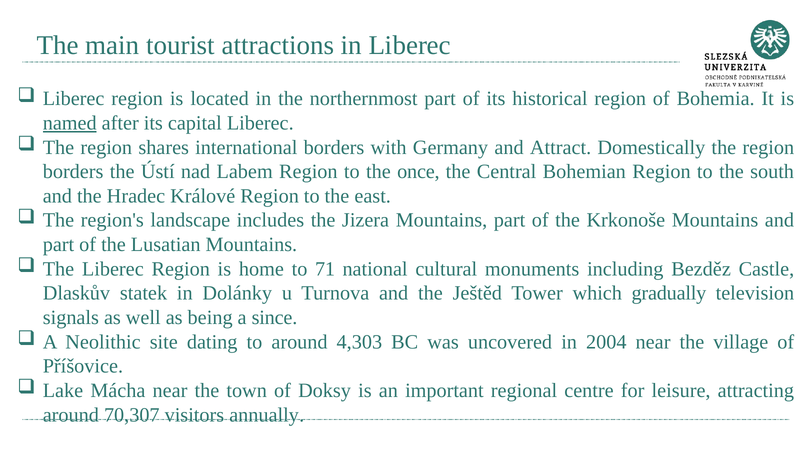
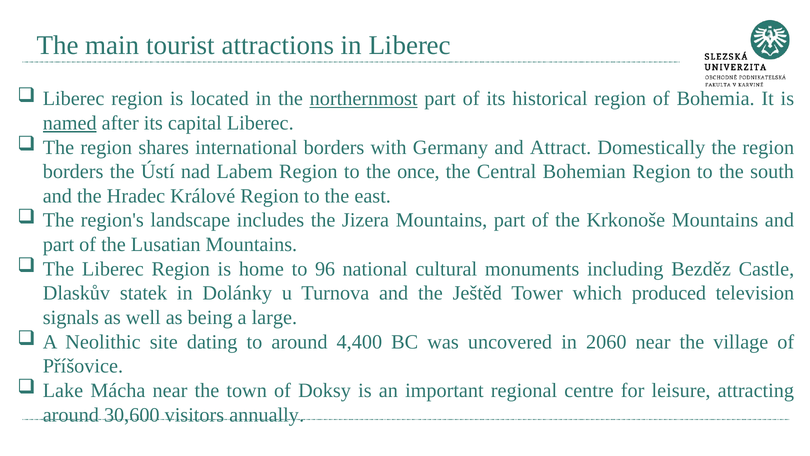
northernmost underline: none -> present (364, 99)
71: 71 -> 96 (325, 269)
gradually: gradually -> produced (669, 293)
since: since -> large (274, 317)
4,303: 4,303 -> 4,400 (359, 342)
2004: 2004 -> 2060 (606, 342)
70,307: 70,307 -> 30,600 (132, 415)
